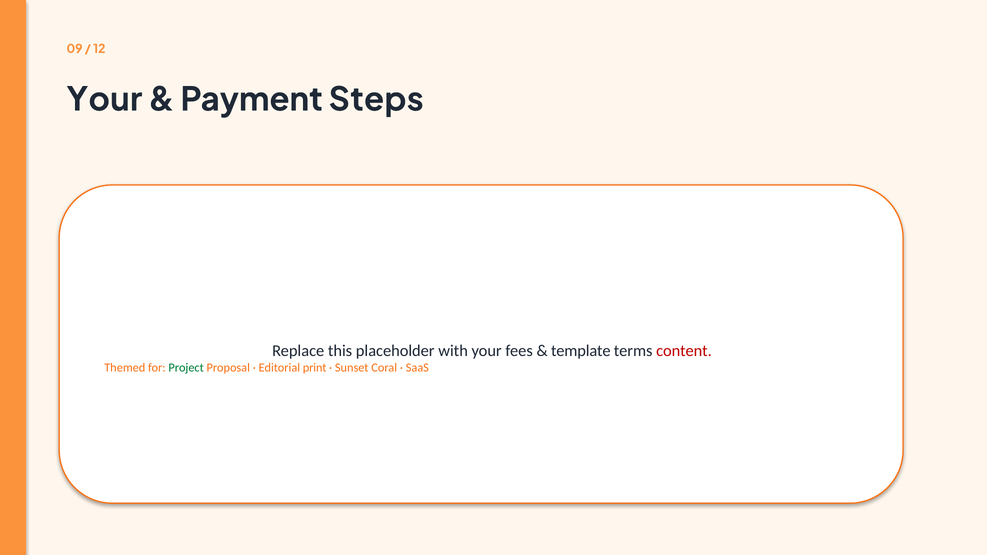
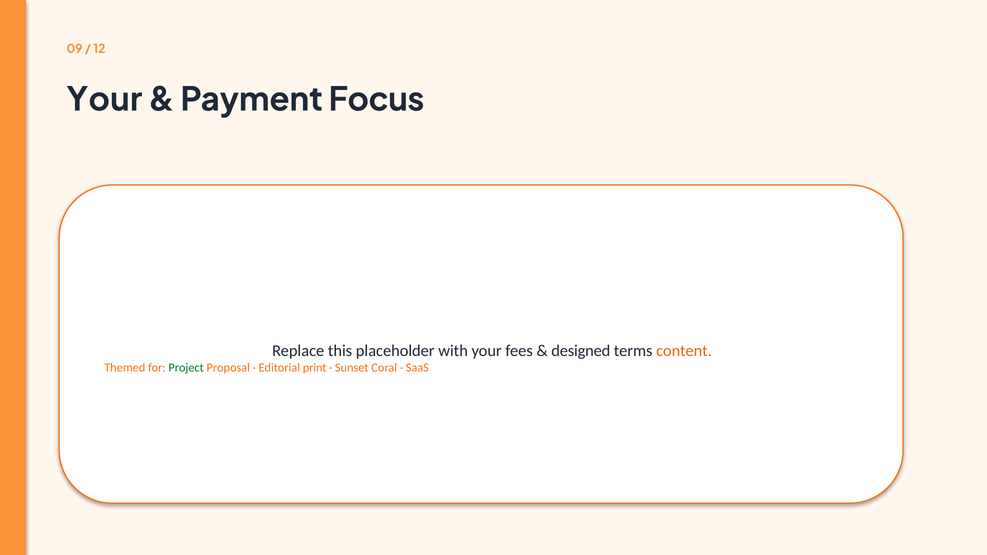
Steps: Steps -> Focus (376, 100)
template: template -> designed (581, 351)
content colour: red -> orange (684, 351)
